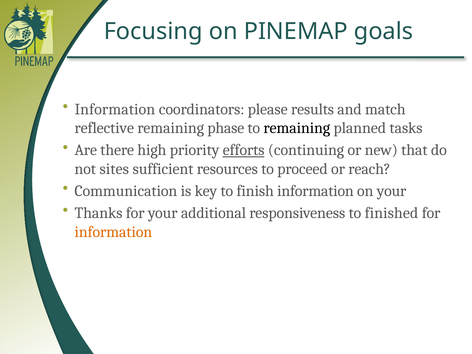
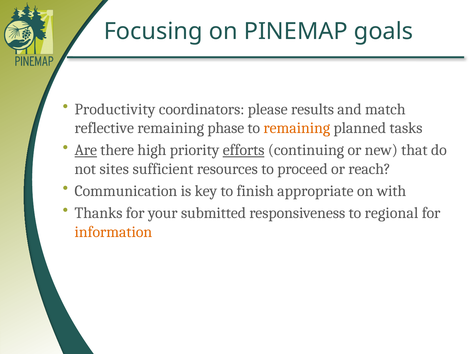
Information: Information -> Productivity (115, 109)
remaining colour: black -> orange (297, 128)
Are underline: none -> present (86, 150)
finish information: information -> appropriate (315, 191)
on your: your -> with (392, 191)
additional: additional -> submitted (213, 213)
finished: finished -> regional (391, 213)
